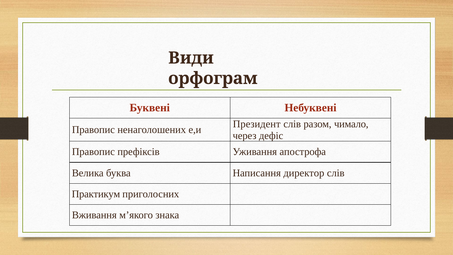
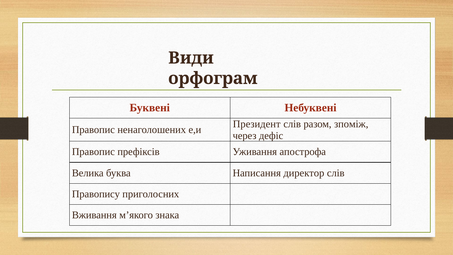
чимало: чимало -> зпоміж (351, 124)
Практикум: Практикум -> Правопису (96, 194)
